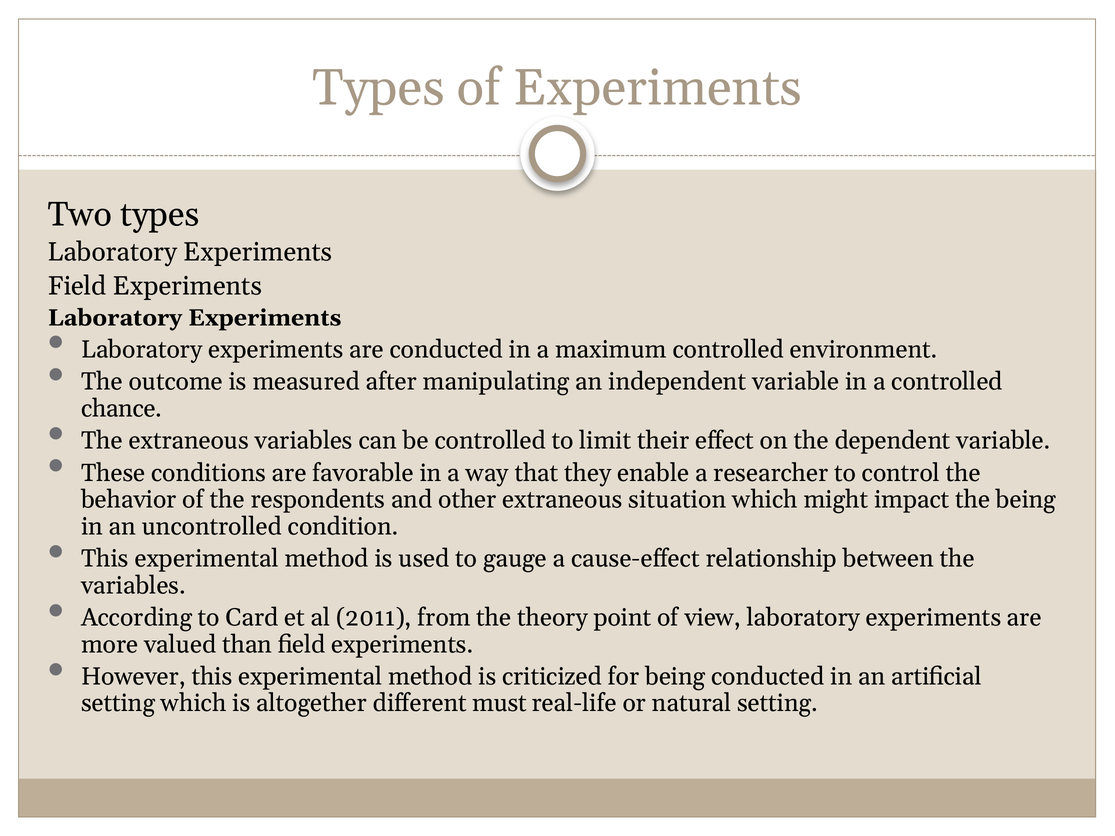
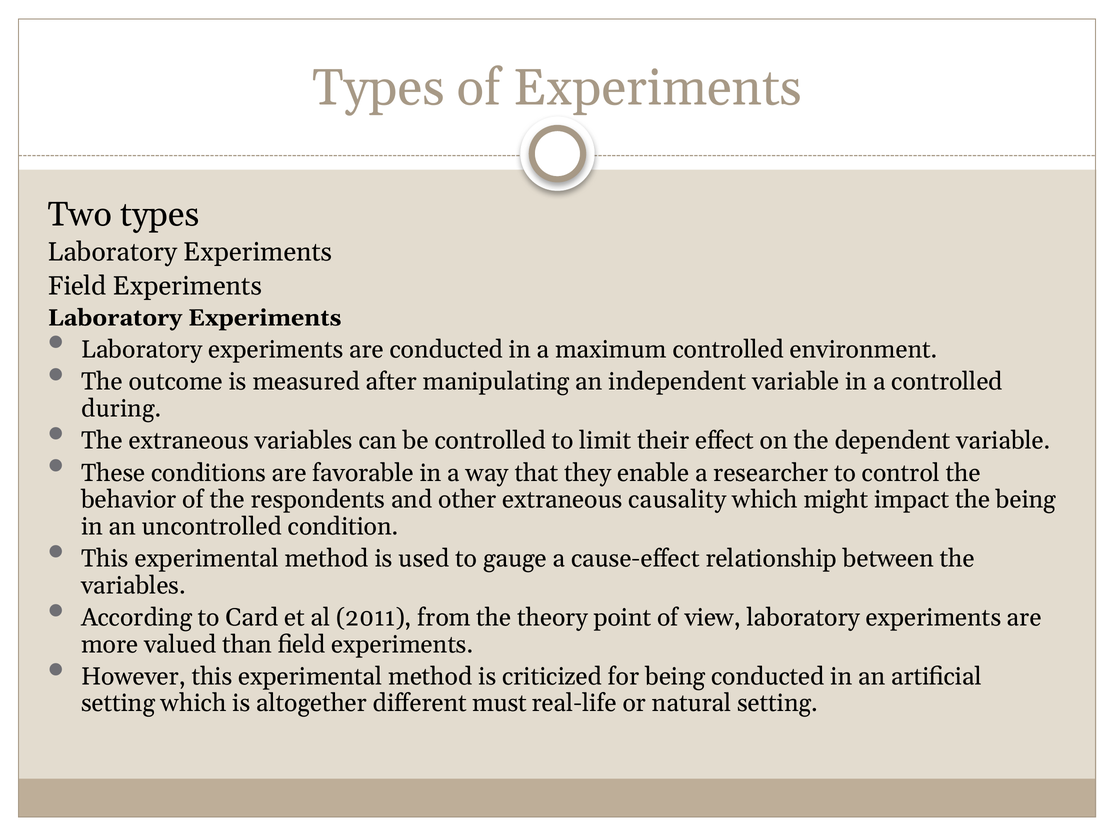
chance: chance -> during (121, 409)
situation: situation -> causality (677, 500)
